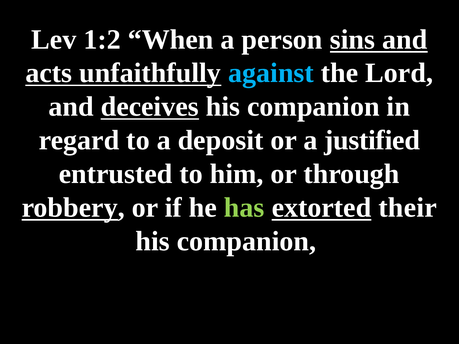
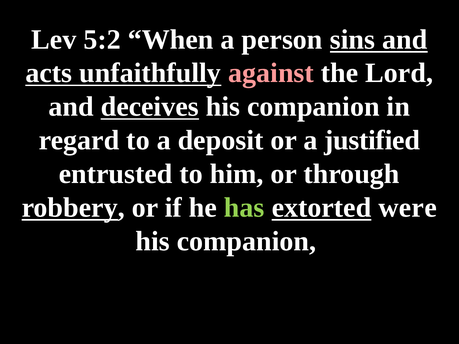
1:2: 1:2 -> 5:2 (102, 39)
against colour: light blue -> pink (271, 73)
their: their -> were (408, 208)
